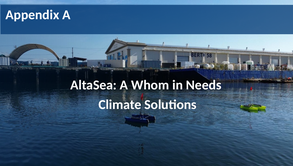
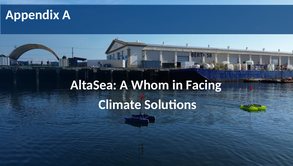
Needs: Needs -> Facing (204, 85)
